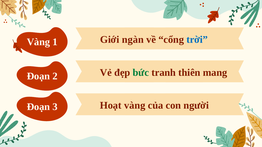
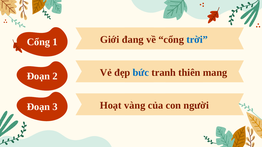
ngàn: ngàn -> đang (133, 40)
Vàng: Vàng -> Cổng (38, 42)
bức colour: green -> blue (141, 73)
